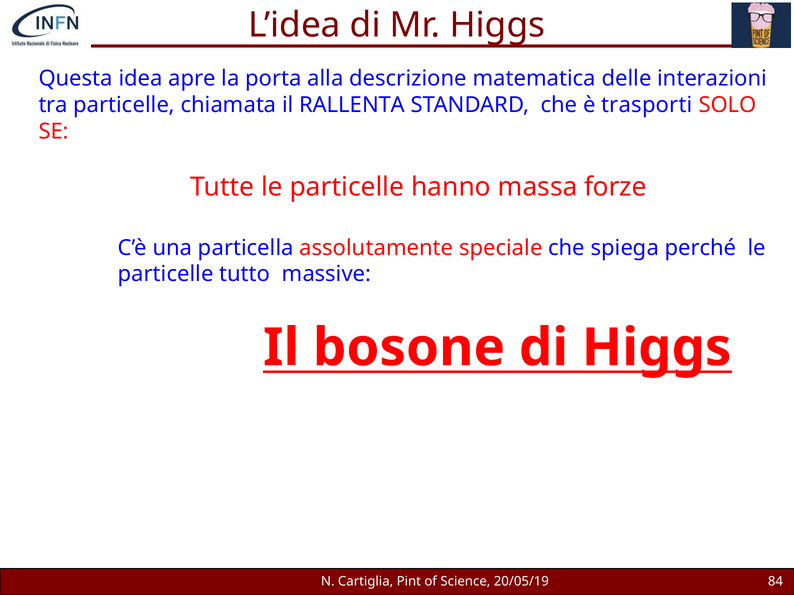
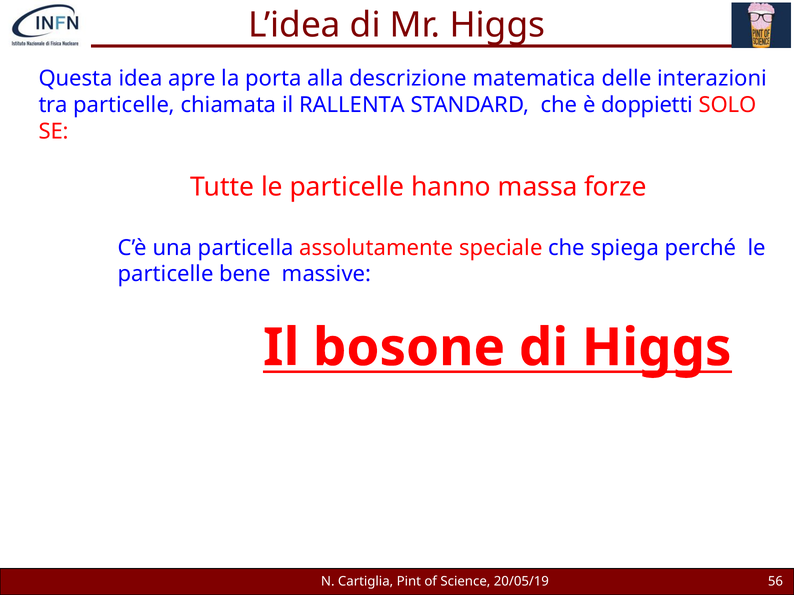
trasporti: trasporti -> doppietti (647, 105)
tutto: tutto -> bene (245, 274)
84: 84 -> 56 (775, 582)
